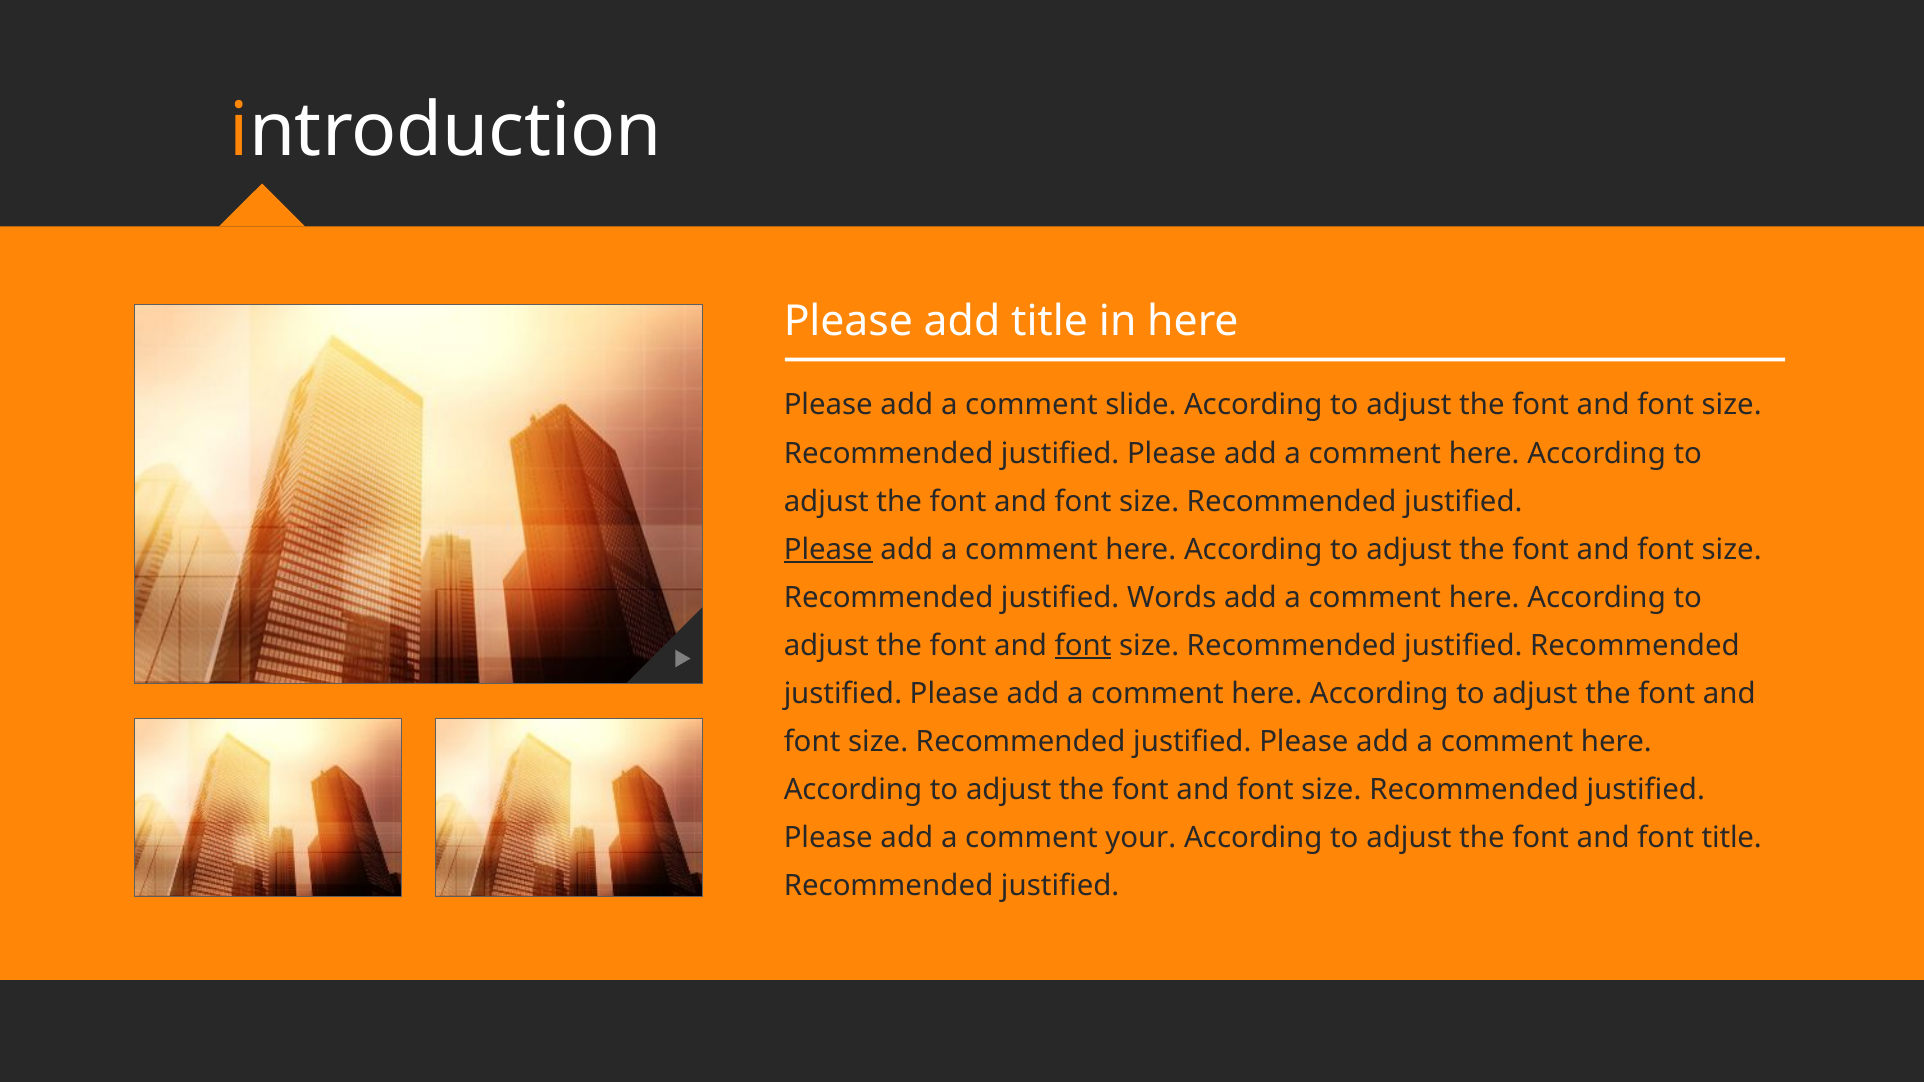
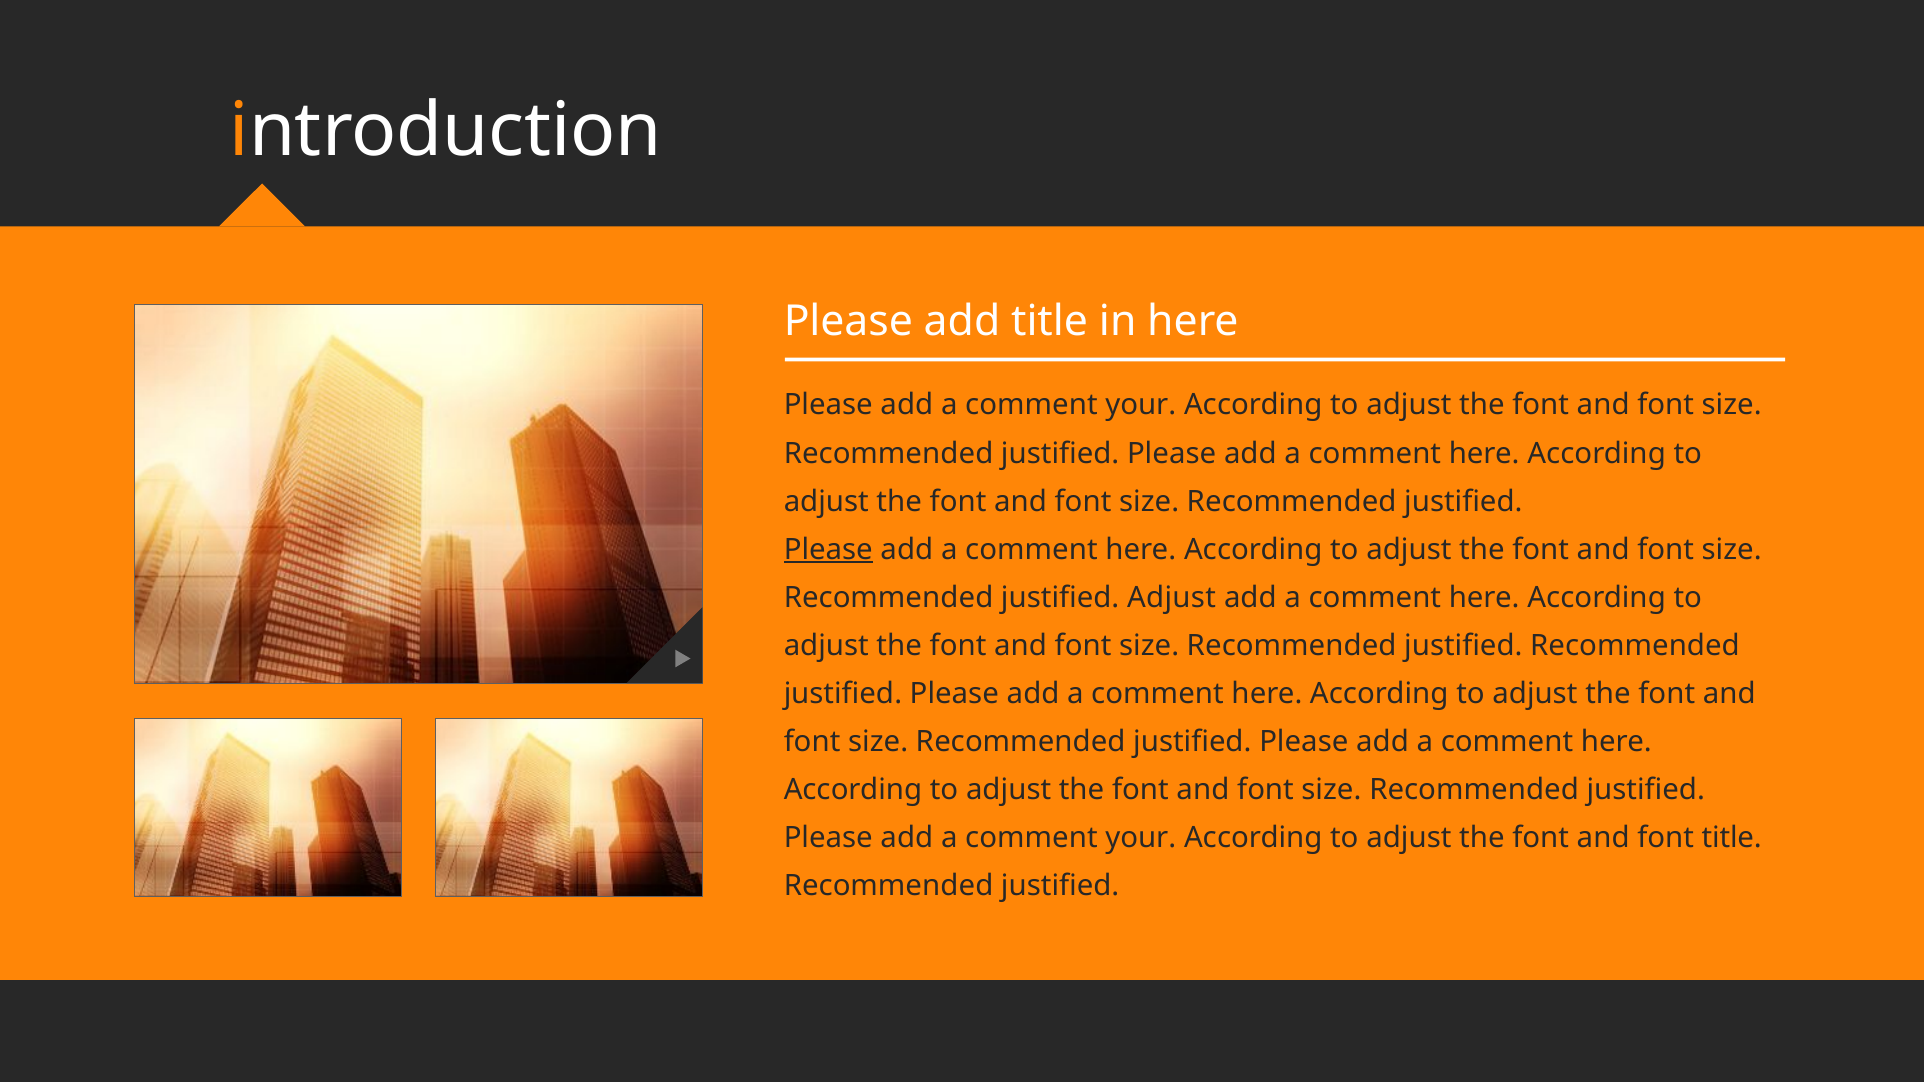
slide: slide -> your (1141, 405)
justified Words: Words -> Adjust (1172, 598)
font underline: present -> none (1083, 646)
